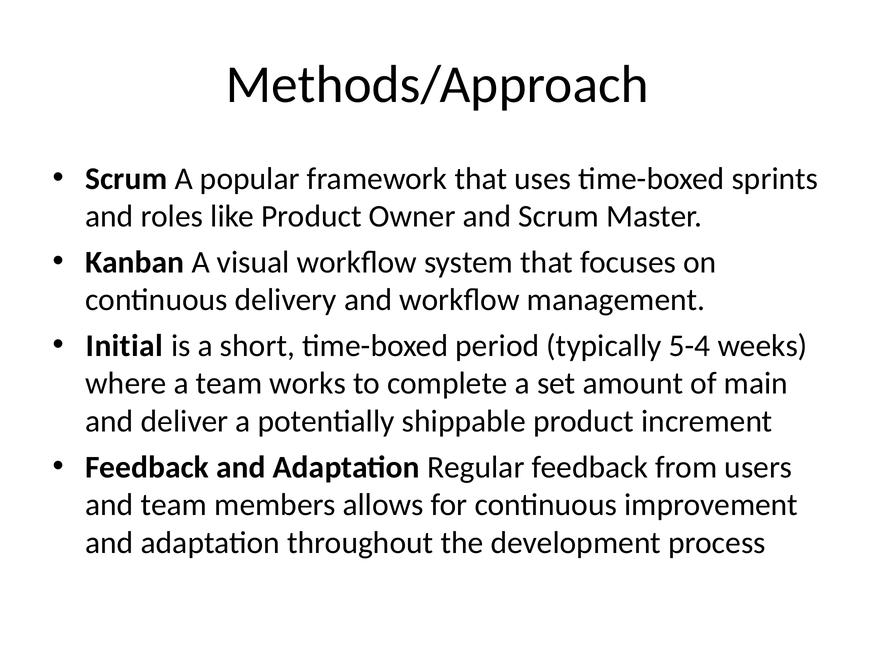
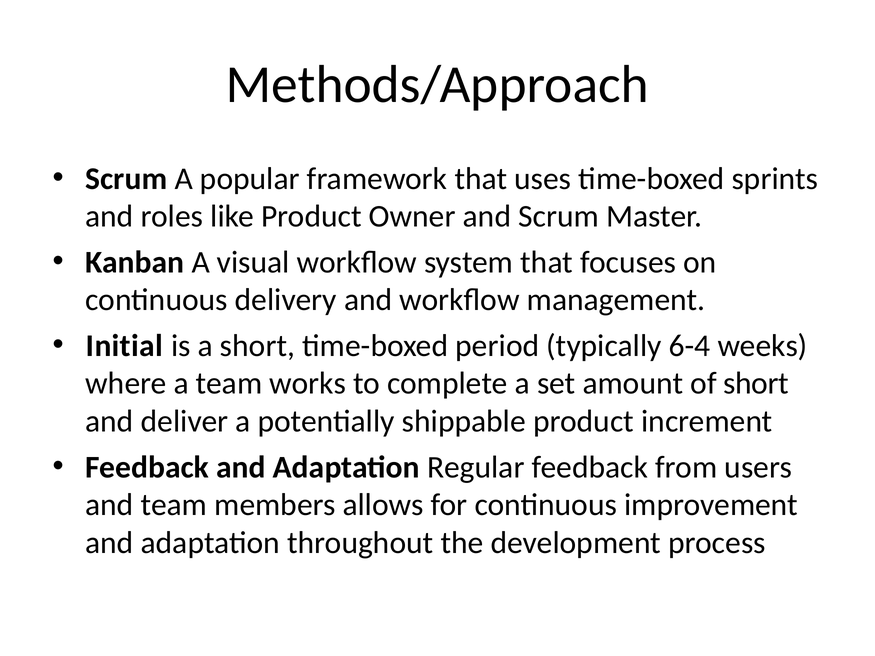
5-4: 5-4 -> 6-4 (690, 346)
of main: main -> short (756, 384)
